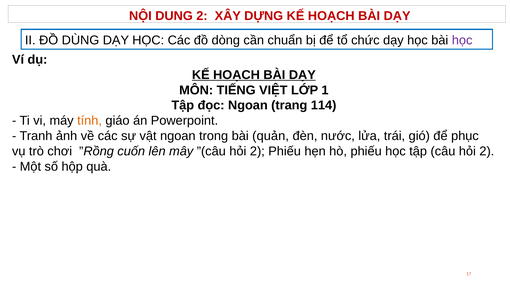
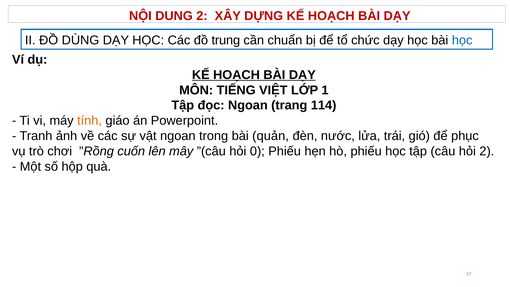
dòng: dòng -> trung (226, 40)
học colour: purple -> blue (462, 40)
”(câu hỏi 2: 2 -> 0 (257, 151)
